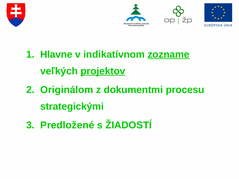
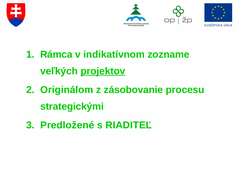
Hlavne: Hlavne -> Rámca (56, 54)
zozname underline: present -> none (169, 54)
dokumentmi: dokumentmi -> zásobovanie (133, 90)
ŽIADOSTÍ: ŽIADOSTÍ -> RIADITEĽ (129, 125)
